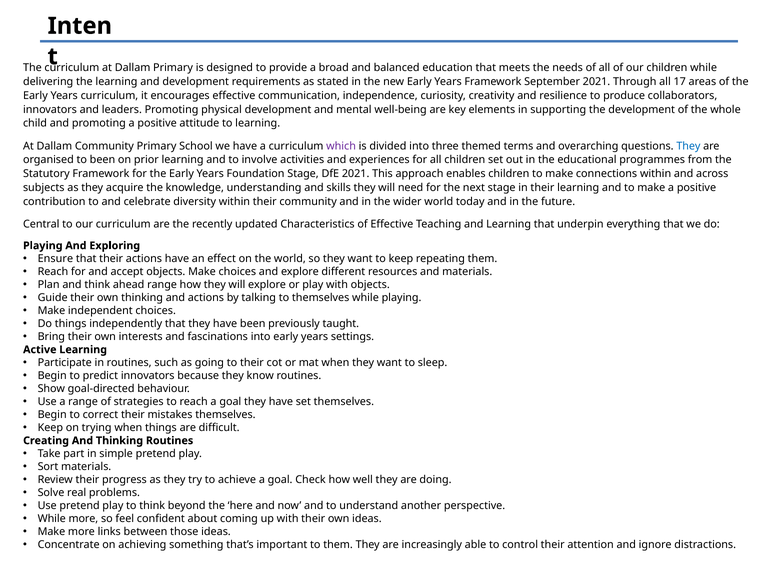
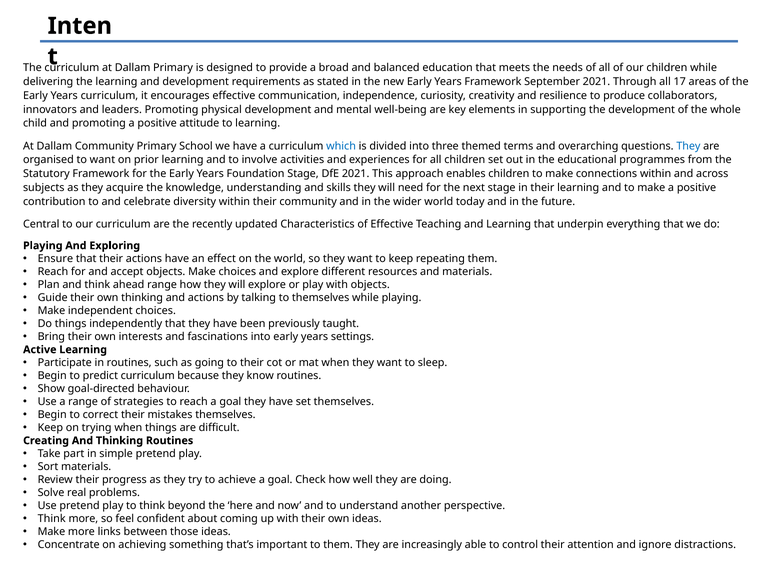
which colour: purple -> blue (341, 146)
to been: been -> want (102, 160)
predict innovators: innovators -> curriculum (148, 375)
While: While -> Think (52, 518)
